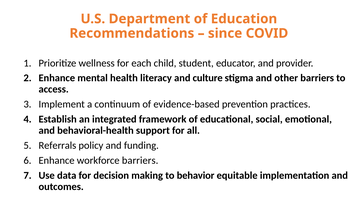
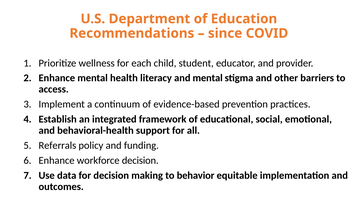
and culture: culture -> mental (208, 78)
workforce barriers: barriers -> decision (140, 160)
